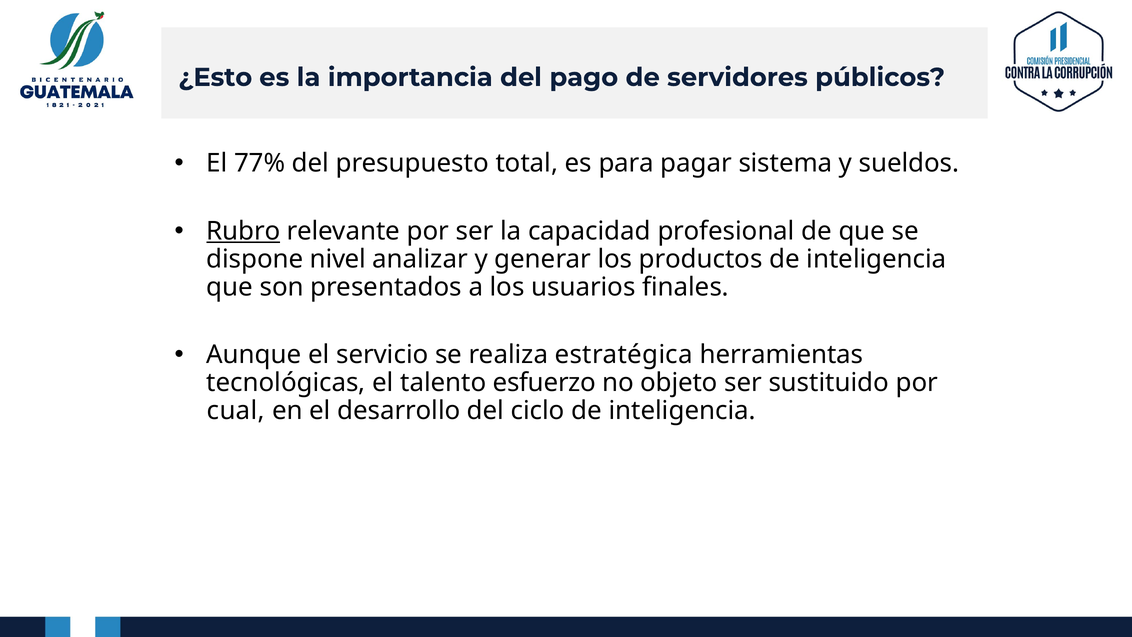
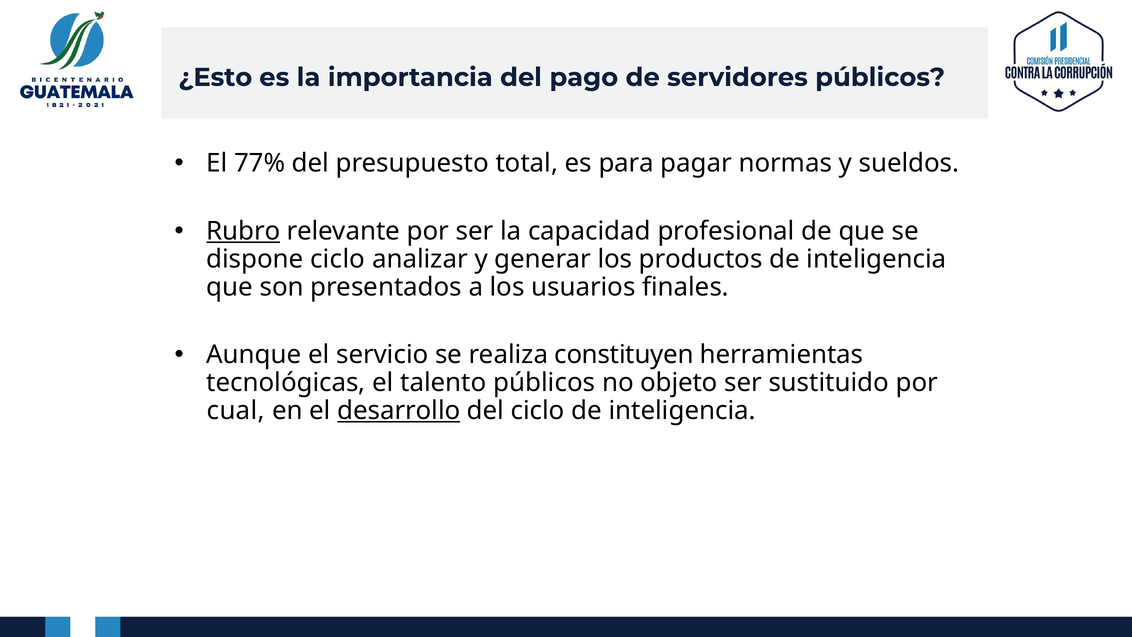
sistema: sistema -> normas (785, 163)
dispone nivel: nivel -> ciclo (338, 259)
estratégica: estratégica -> constituyen (624, 355)
talento esfuerzo: esfuerzo -> públicos (544, 383)
desarrollo underline: none -> present (399, 411)
